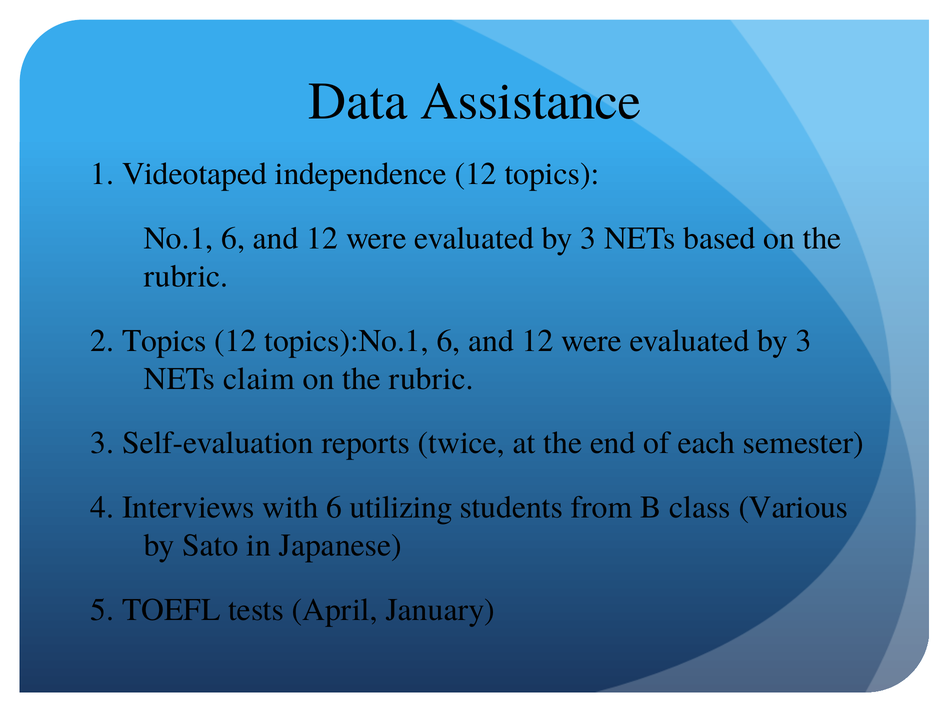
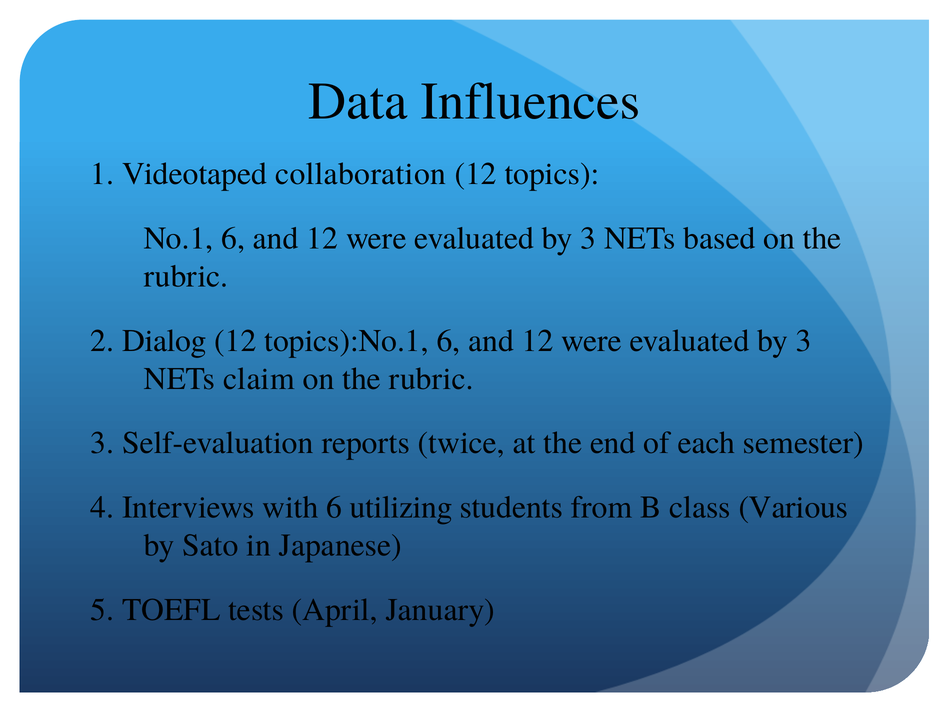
Assistance: Assistance -> Influences (531, 101)
independence: independence -> collaboration (361, 174)
2 Topics: Topics -> Dialog (164, 340)
